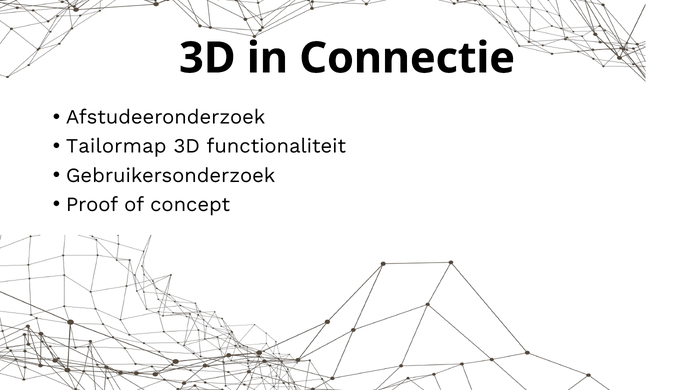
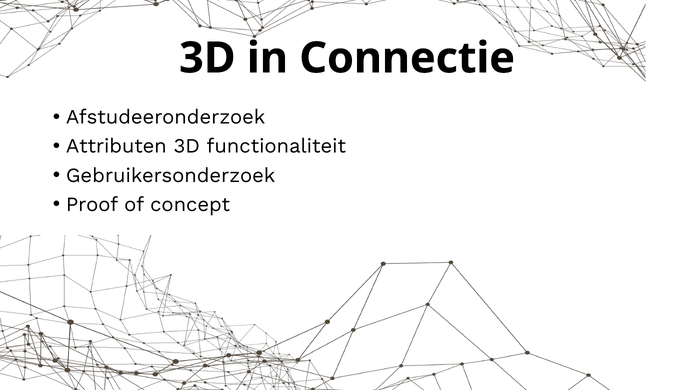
Tailormap: Tailormap -> Attributen (116, 146)
